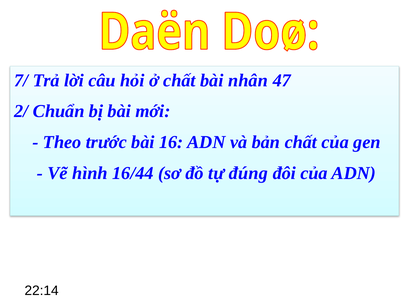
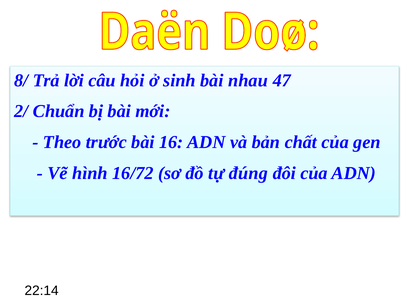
7/: 7/ -> 8/ (21, 80)
ở chất: chất -> sinh (179, 80)
nhân: nhân -> nhau (248, 80)
16/44: 16/44 -> 16/72 (133, 173)
